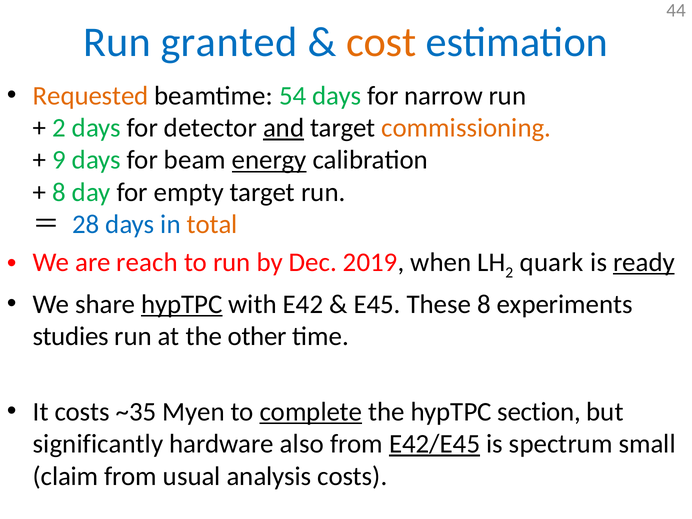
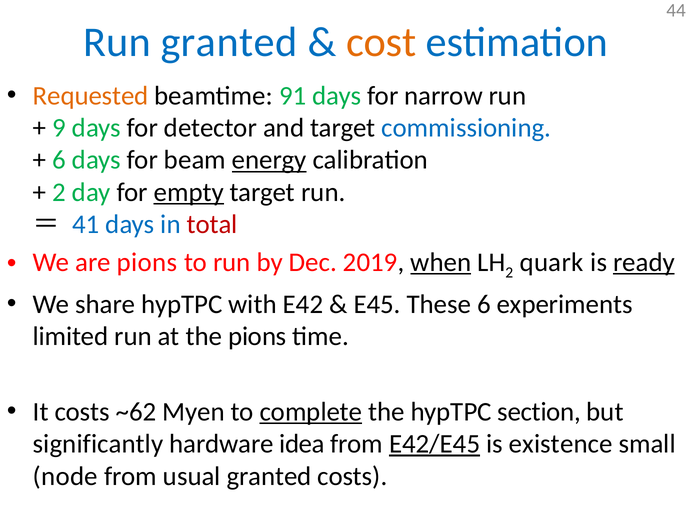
54: 54 -> 91 (293, 96)
2: 2 -> 9 (59, 128)
and underline: present -> none (284, 128)
commissioning colour: orange -> blue (466, 128)
9: 9 -> 6 (59, 160)
8: 8 -> 2 (59, 192)
empty underline: none -> present (189, 192)
28: 28 -> 41 (86, 225)
total colour: orange -> red (212, 225)
are reach: reach -> pions (147, 262)
when underline: none -> present (441, 262)
hypTPC underline: present -> none (182, 304)
These 8: 8 -> 6 (484, 304)
studies: studies -> limited (71, 336)
the other: other -> pions (257, 336)
~35: ~35 -> ~62 (136, 412)
also: also -> idea (302, 444)
spectrum: spectrum -> existence (561, 444)
claim: claim -> node (65, 476)
usual analysis: analysis -> granted (269, 476)
